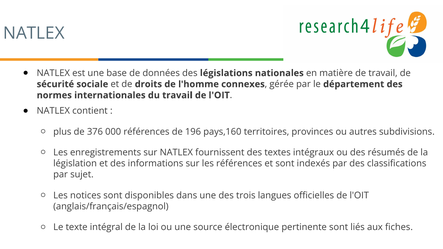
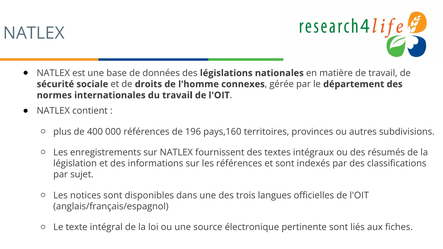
376: 376 -> 400 (95, 132)
